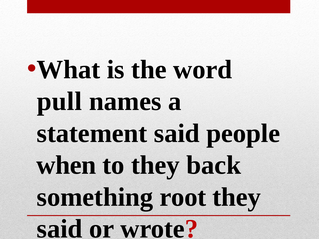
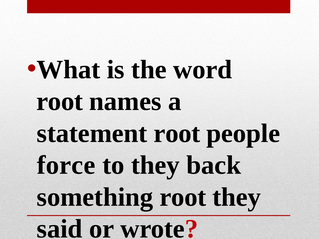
pull: pull -> root (60, 102)
statement said: said -> root (177, 133)
when: when -> force (66, 165)
